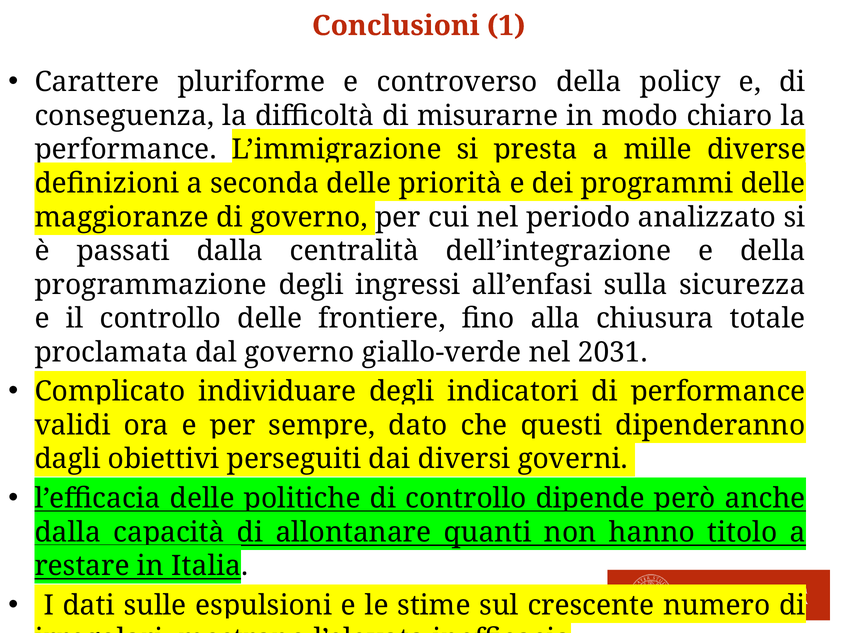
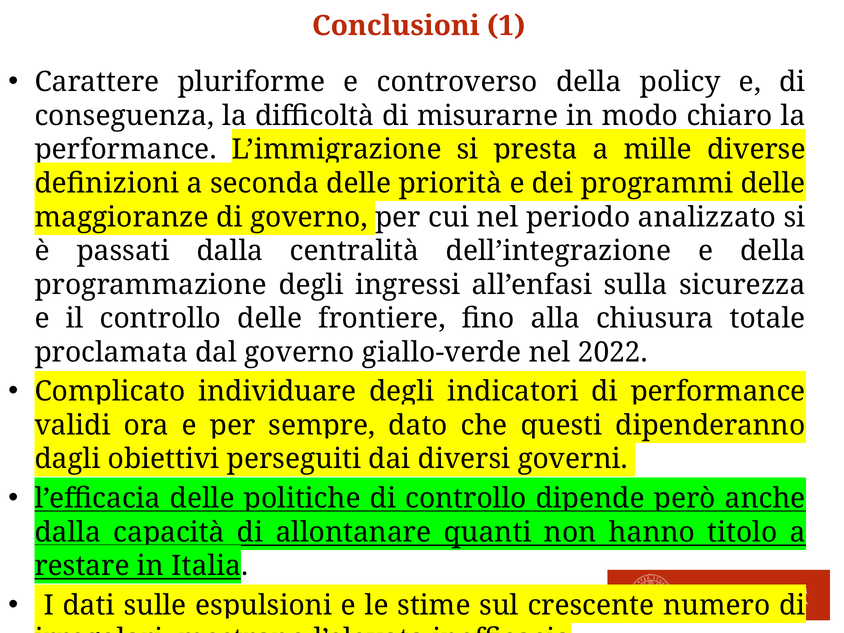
2031: 2031 -> 2022 (613, 352)
